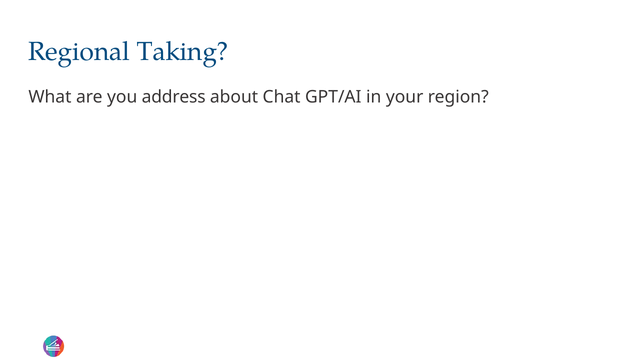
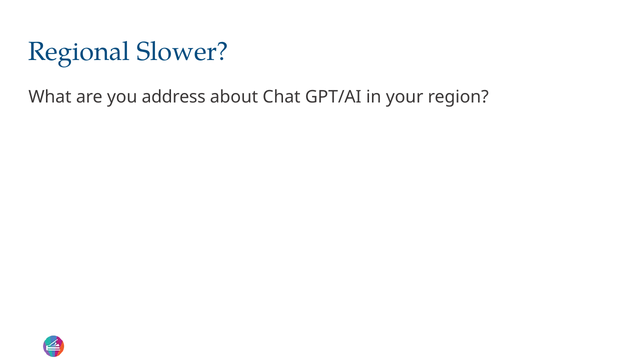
Taking: Taking -> Slower (183, 52)
